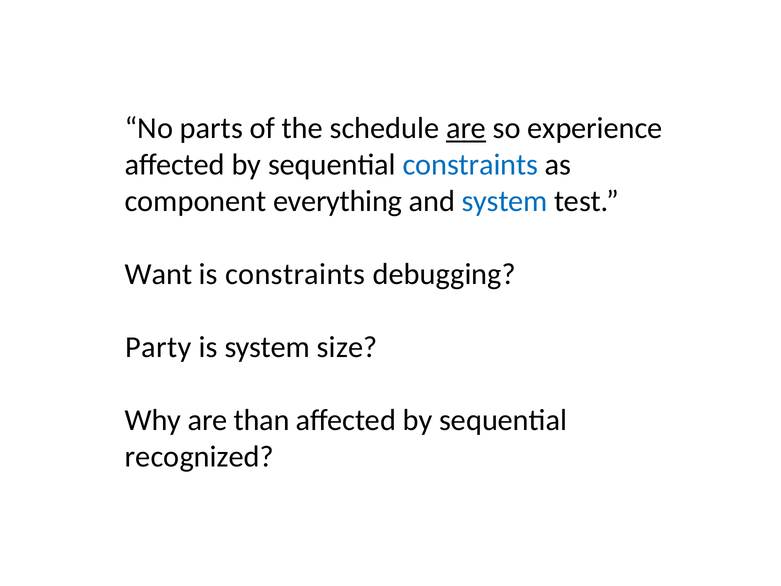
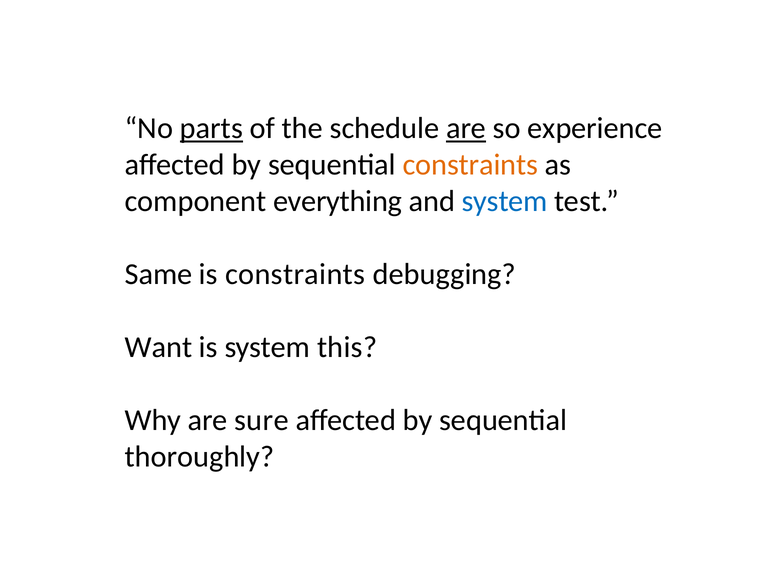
parts underline: none -> present (211, 128)
constraints colour: blue -> orange (470, 165)
Want: Want -> Same (159, 274)
Party: Party -> Want (159, 347)
size: size -> this (347, 347)
than: than -> sure (261, 420)
recognized: recognized -> thoroughly (199, 457)
